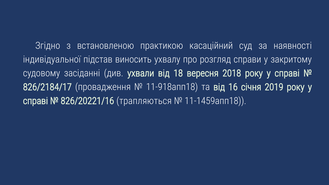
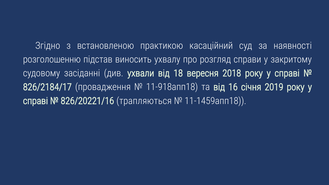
індивідуальної: індивідуальної -> розголошенню (52, 59)
